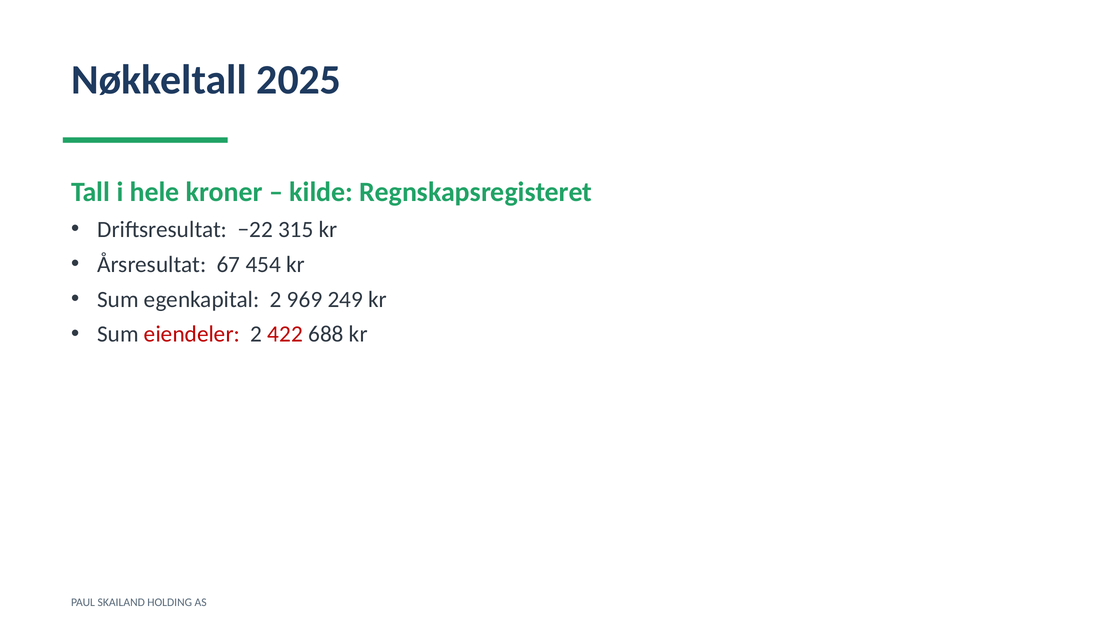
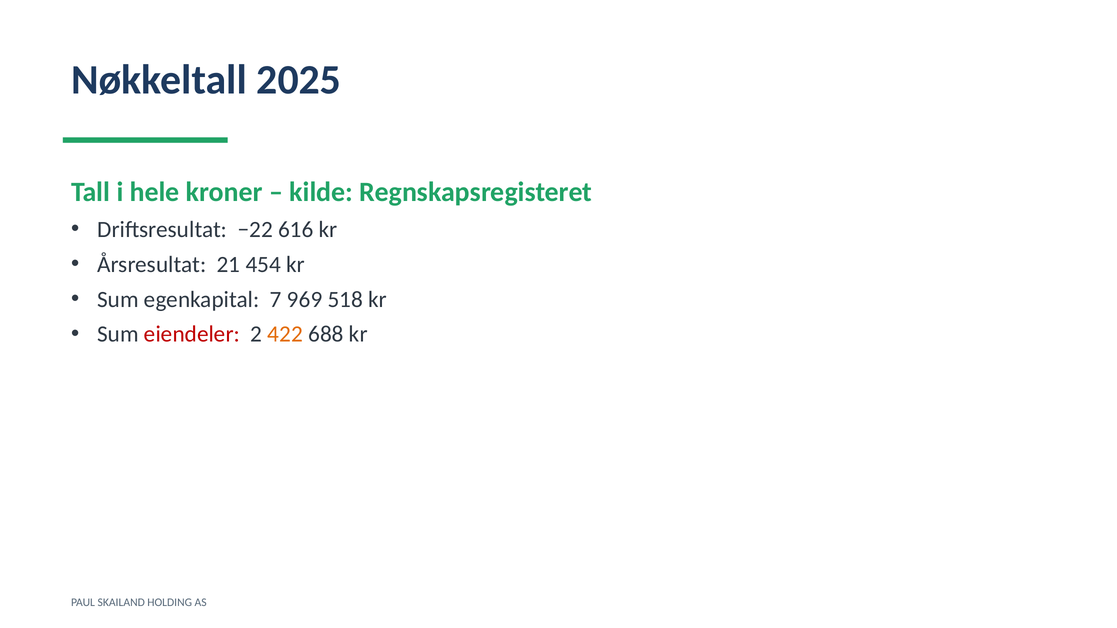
315: 315 -> 616 (296, 230)
67: 67 -> 21 (229, 265)
egenkapital 2: 2 -> 7 (276, 300)
249: 249 -> 518 (345, 300)
422 colour: red -> orange (285, 334)
